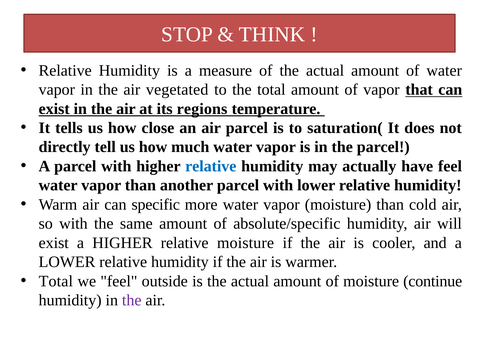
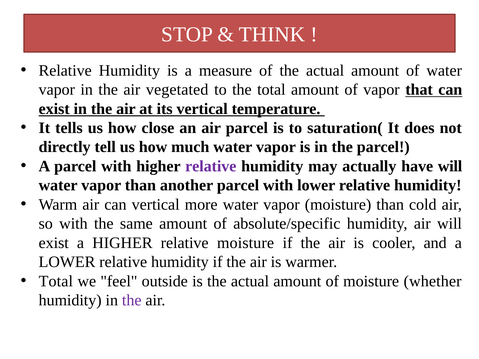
its regions: regions -> vertical (202, 109)
relative colour: blue -> purple (211, 166)
have feel: feel -> will (450, 166)
can specific: specific -> vertical (156, 205)
continue: continue -> whether (433, 281)
